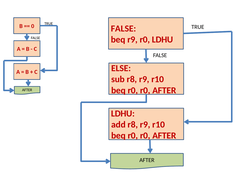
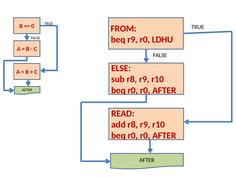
FALSE: FALSE -> FROM (124, 29)
LDHU: LDHU -> READ (123, 114)
